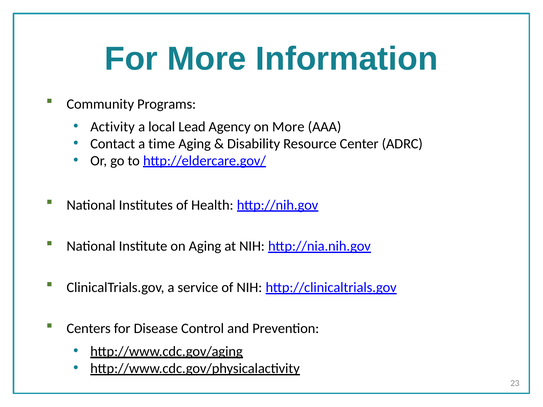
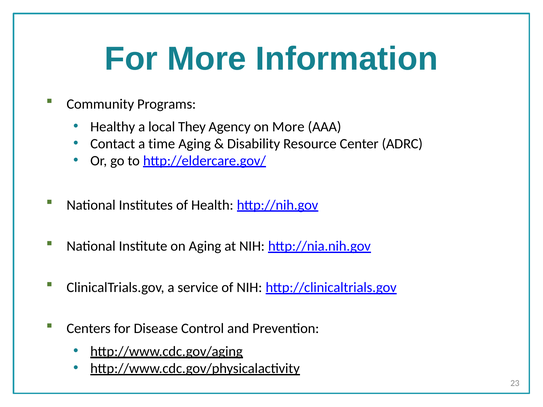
Activity: Activity -> Healthy (113, 127)
Lead: Lead -> They (192, 127)
